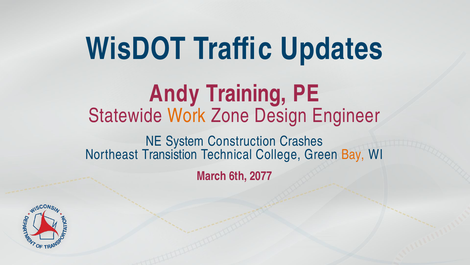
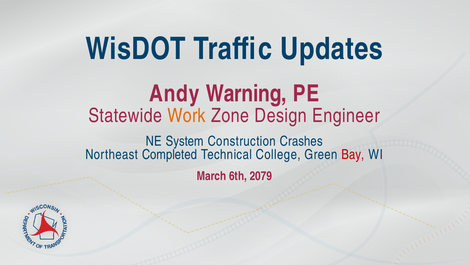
Training: Training -> Warning (246, 93)
Transistion: Transistion -> Completed (170, 154)
Bay colour: orange -> red (353, 154)
2077: 2077 -> 2079 (261, 176)
